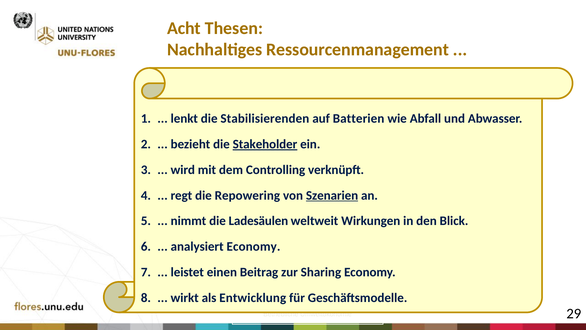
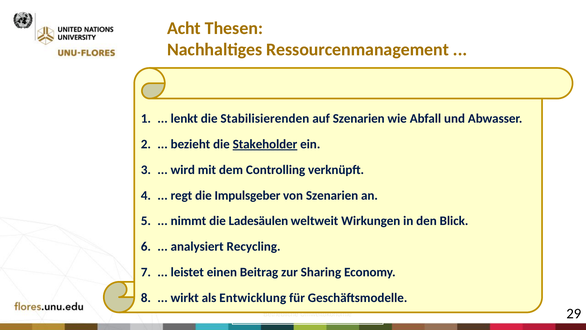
auf Batterien: Batterien -> Szenarien (359, 118)
Repowering: Repowering -> Impulsgeber (247, 195)
Szenarien underline: present -> none (332, 195)
analysiert Economy: Economy -> Recycling (254, 246)
